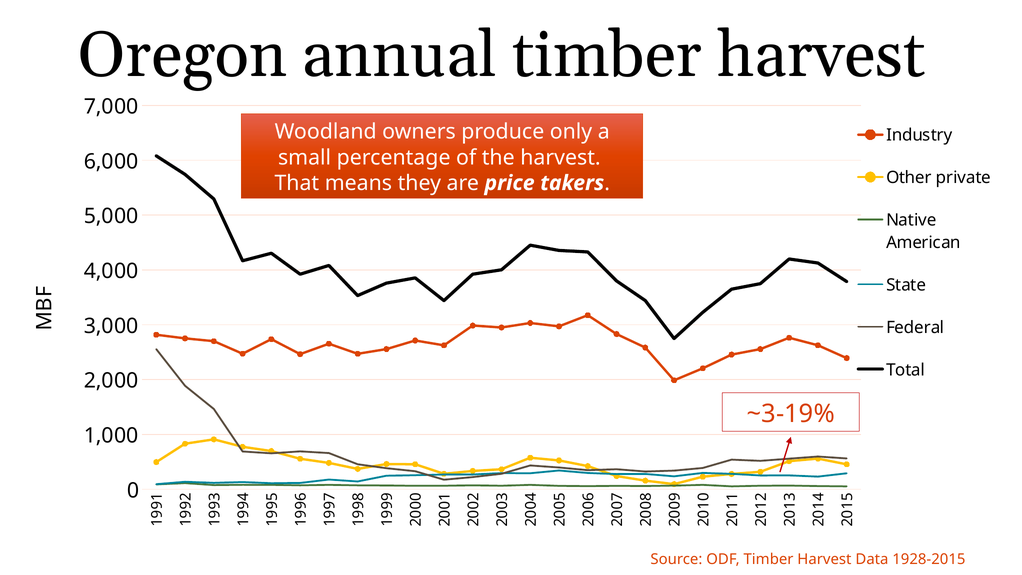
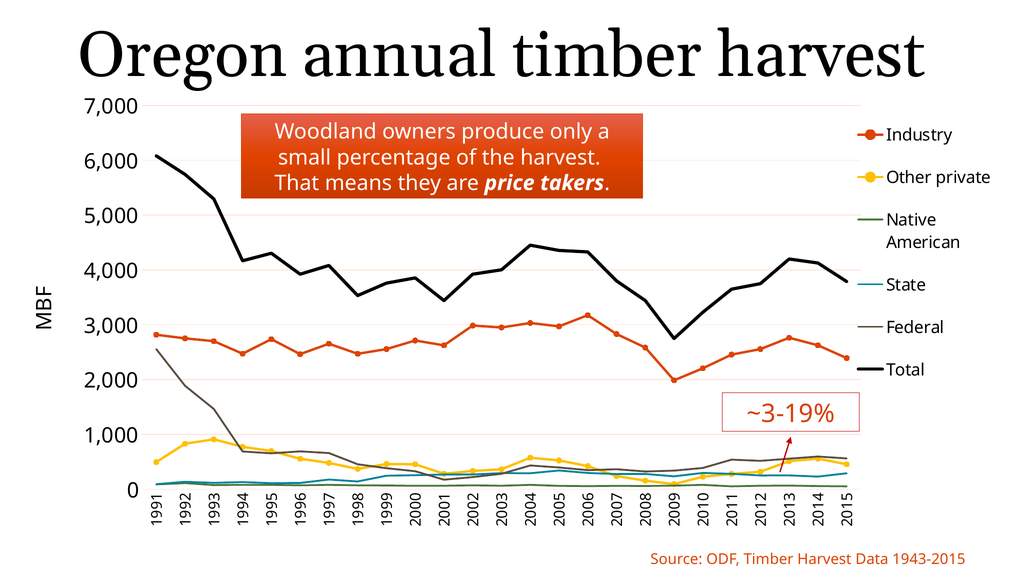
1928-2015: 1928-2015 -> 1943-2015 (929, 559)
